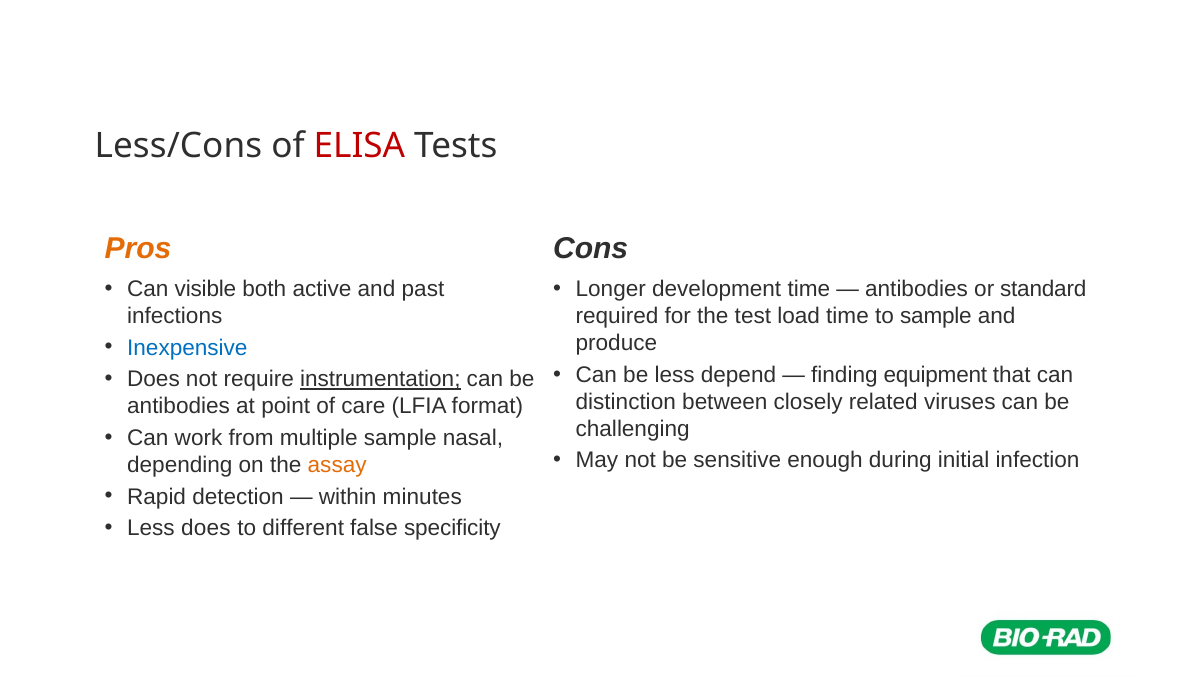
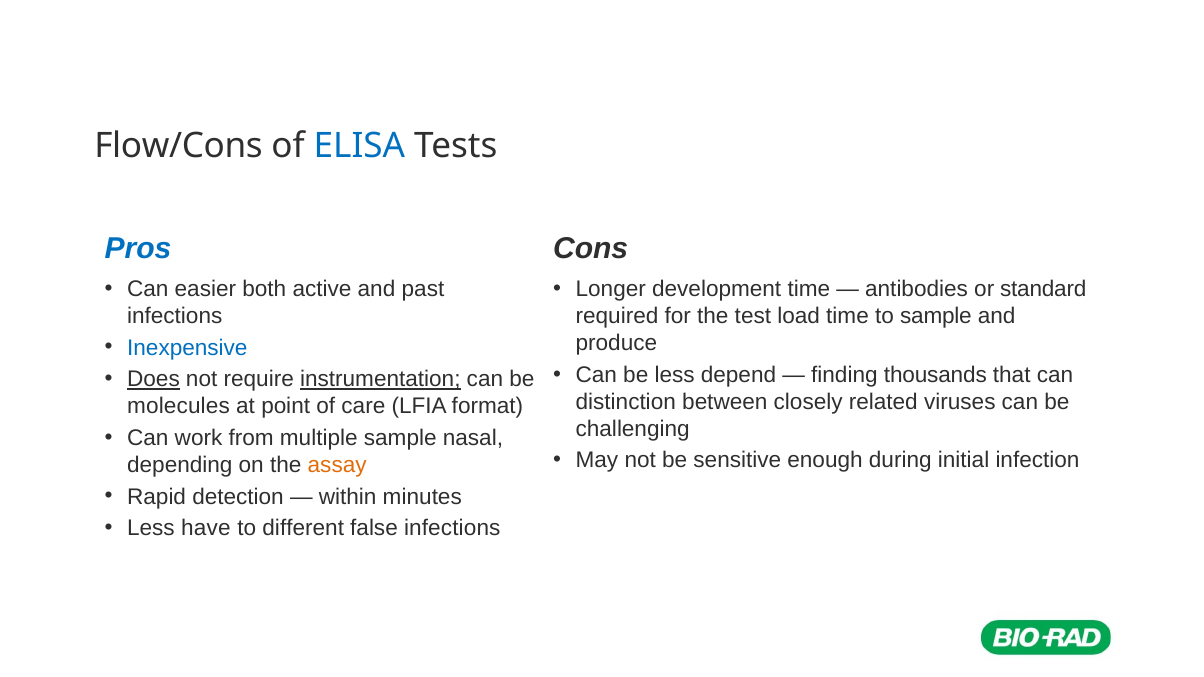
Less/Cons: Less/Cons -> Flow/Cons (179, 146)
ELISA colour: red -> blue (359, 146)
Pros colour: orange -> blue (138, 249)
visible: visible -> easier (205, 289)
equipment: equipment -> thousands (935, 375)
Does underline: none -> present (153, 379)
antibodies: antibodies -> molecules (178, 407)
Less does: does -> have (206, 528)
false specificity: specificity -> infections (452, 528)
